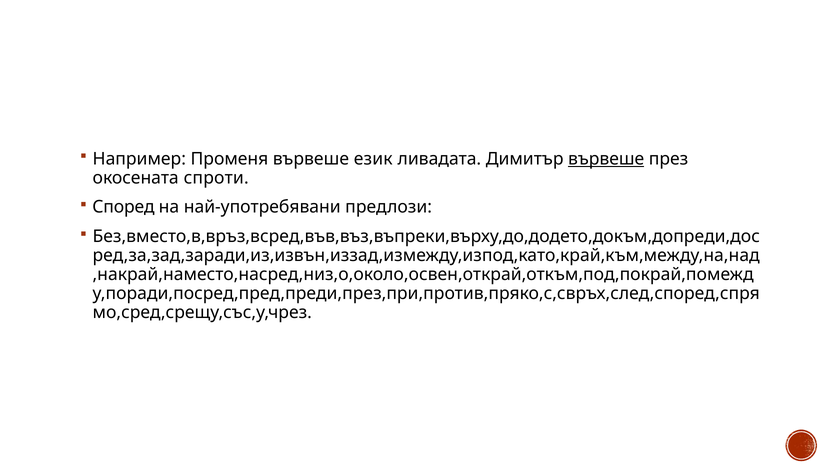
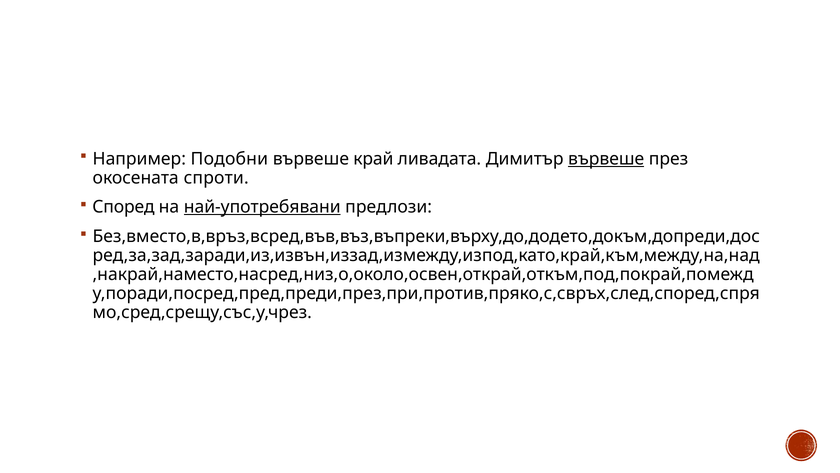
Променя: Променя -> Подобни (229, 159)
език: език -> край (373, 159)
най-употребявани underline: none -> present (262, 207)
